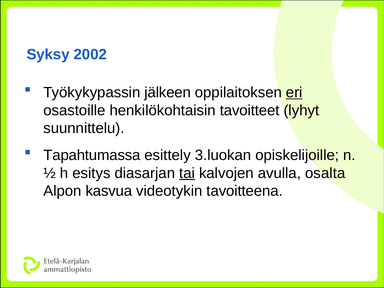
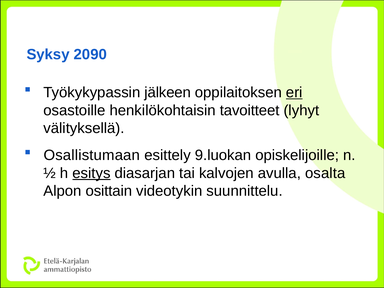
2002: 2002 -> 2090 (90, 54)
suunnittelu: suunnittelu -> välityksellä (84, 128)
Tapahtumassa: Tapahtumassa -> Osallistumaan (92, 155)
3.luokan: 3.luokan -> 9.luokan (223, 155)
esitys underline: none -> present (91, 173)
tai underline: present -> none (187, 173)
kasvua: kasvua -> osittain (109, 191)
tavoitteena: tavoitteena -> suunnittelu (245, 191)
